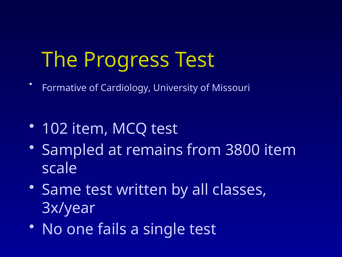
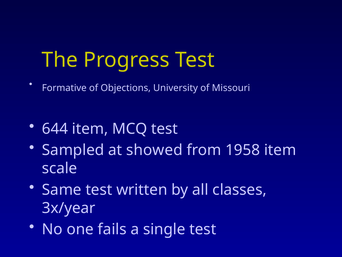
Cardiology: Cardiology -> Objections (126, 88)
102: 102 -> 644 (55, 129)
remains: remains -> showed (154, 150)
3800: 3800 -> 1958 (243, 150)
